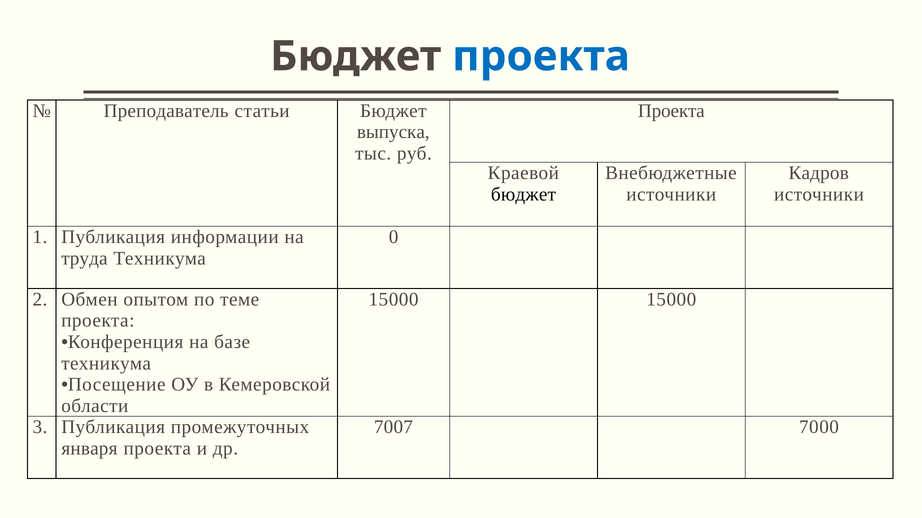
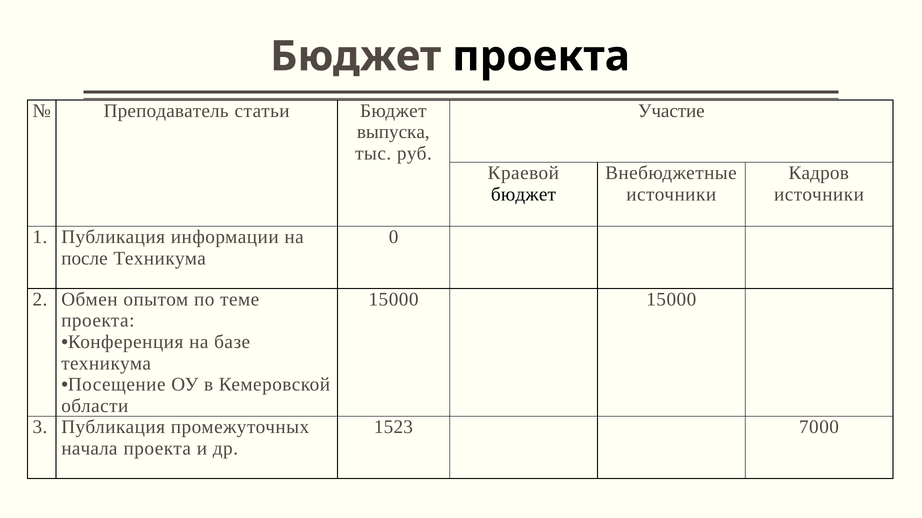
проекта colour: blue -> black (541, 56)
Проекта: Проекта -> Участие (671, 111)
труда: труда -> после (84, 259)
7007: 7007 -> 1523 (393, 428)
января: января -> начала (89, 449)
